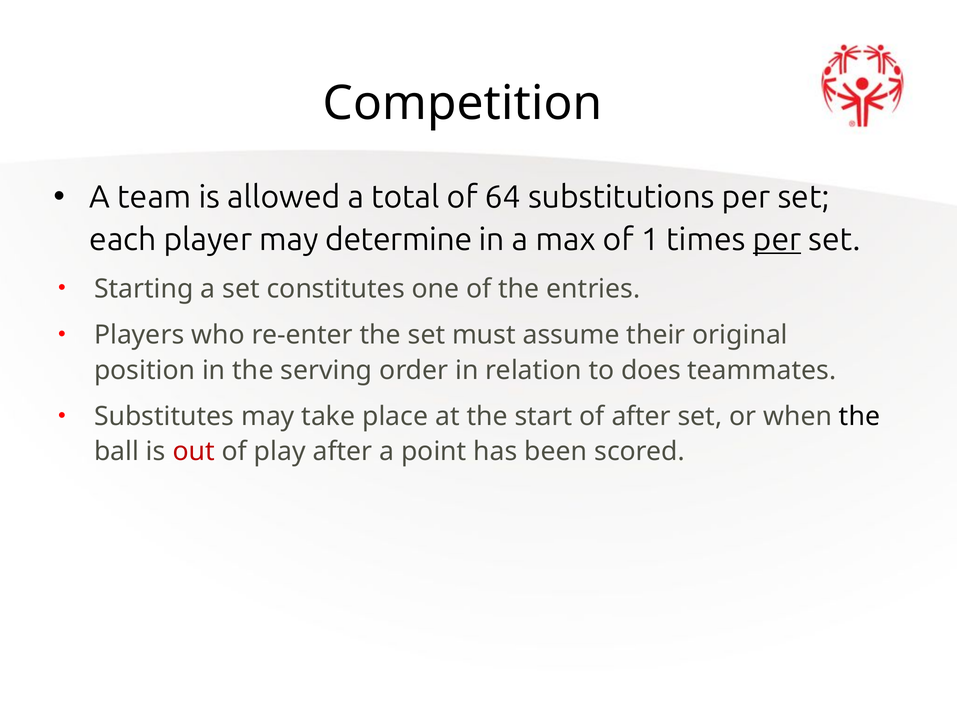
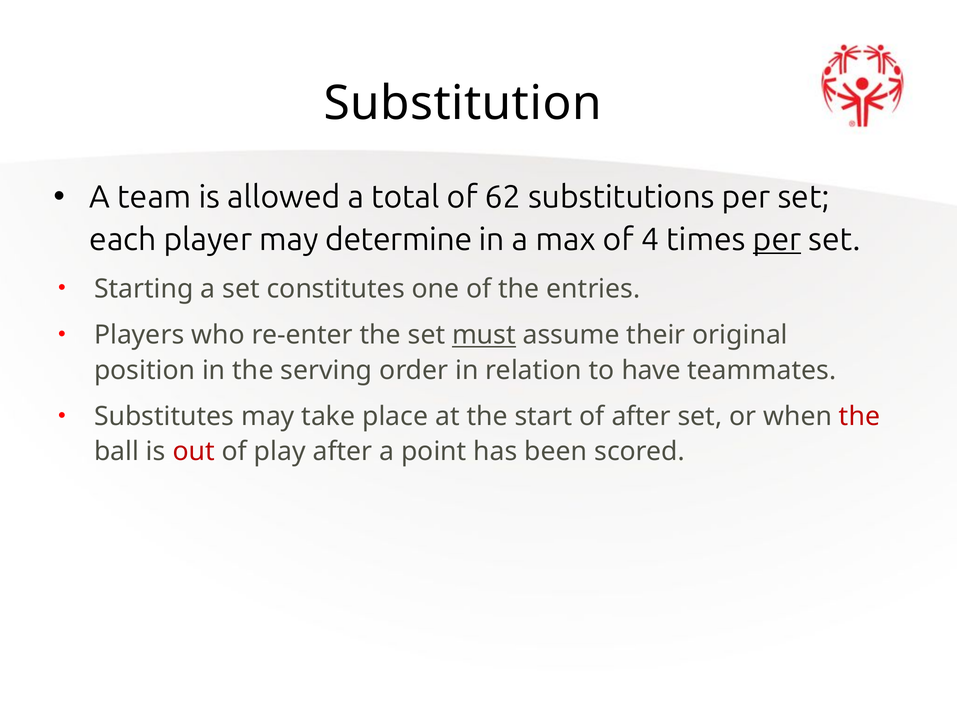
Competition: Competition -> Substitution (463, 104)
64: 64 -> 62 (503, 197)
1: 1 -> 4 (650, 239)
must underline: none -> present (484, 335)
does: does -> have (651, 370)
the colour: black -> red (859, 416)
